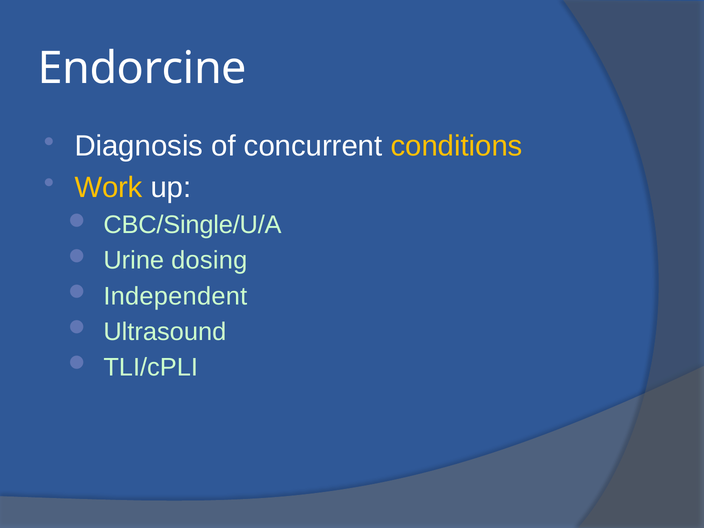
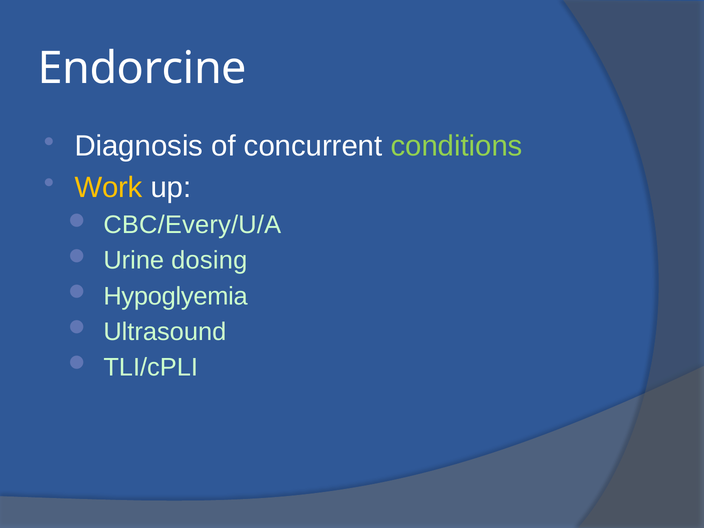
conditions colour: yellow -> light green (457, 146)
CBC/Single/U/A: CBC/Single/U/A -> CBC/Every/U/A (192, 225)
Independent: Independent -> Hypoglyemia (176, 296)
